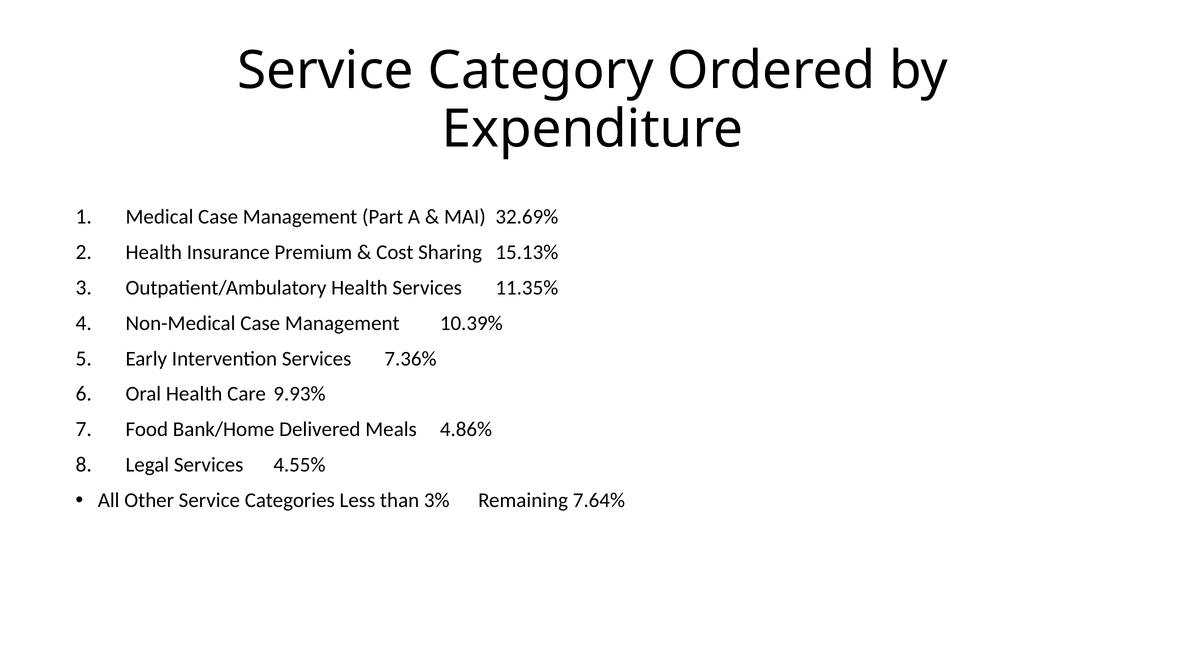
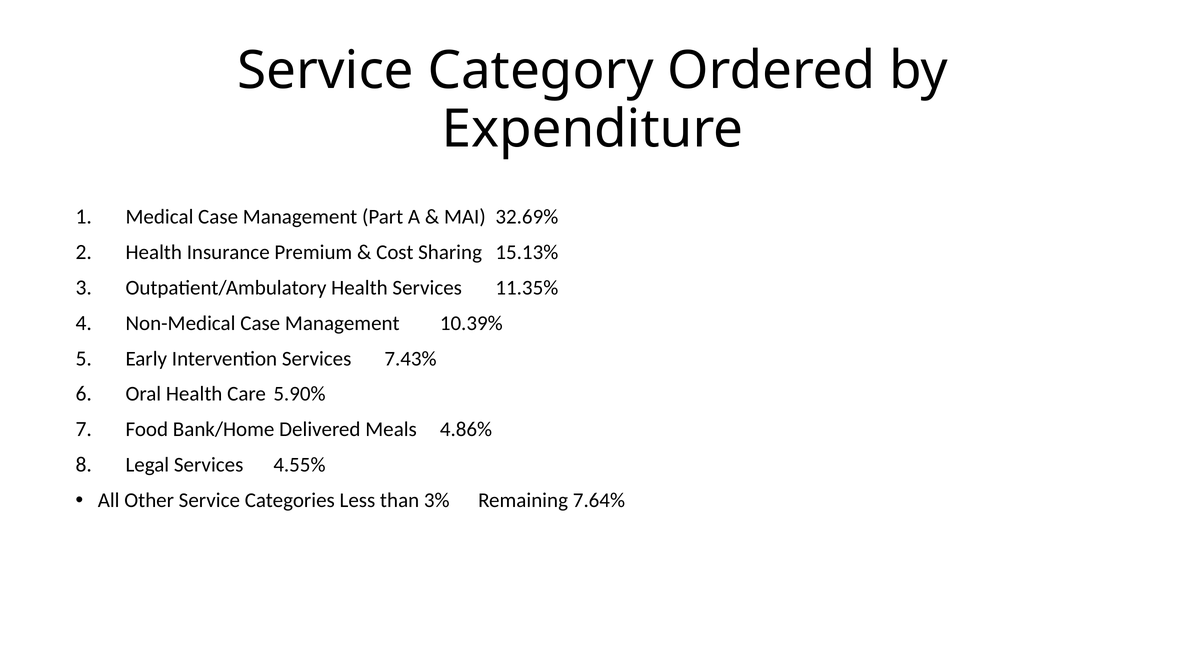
7.36%: 7.36% -> 7.43% (411, 358)
9.93%: 9.93% -> 5.90% (299, 394)
